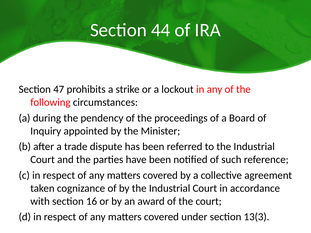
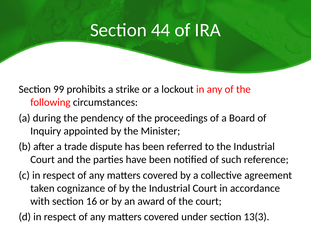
47: 47 -> 99 (59, 89)
